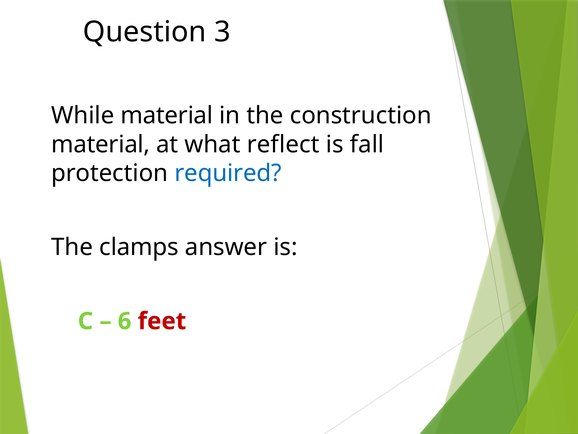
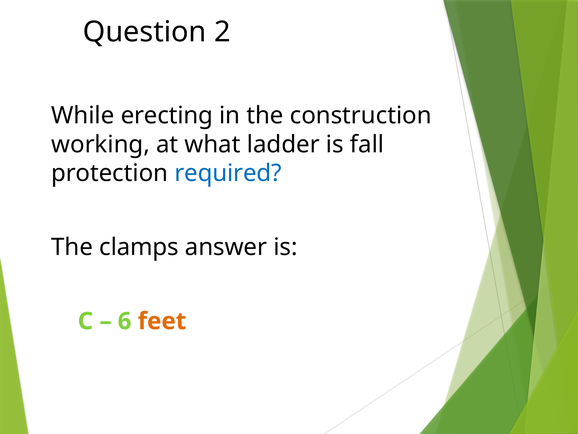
3: 3 -> 2 (222, 32)
While material: material -> erecting (167, 115)
material: material -> working (101, 144)
reflect: reflect -> ladder (283, 144)
feet colour: red -> orange (162, 321)
